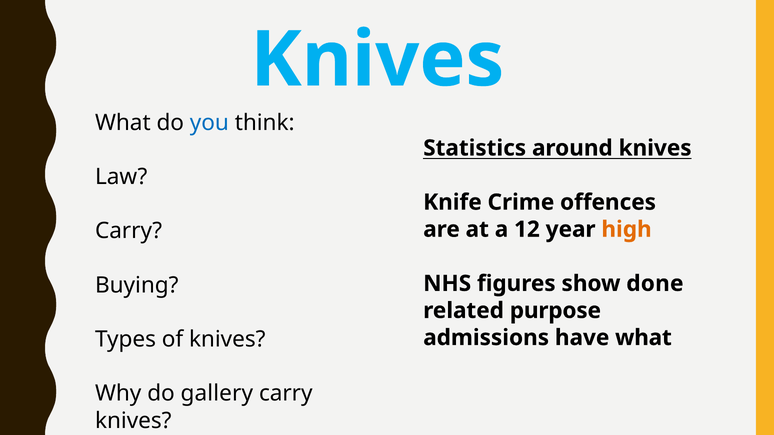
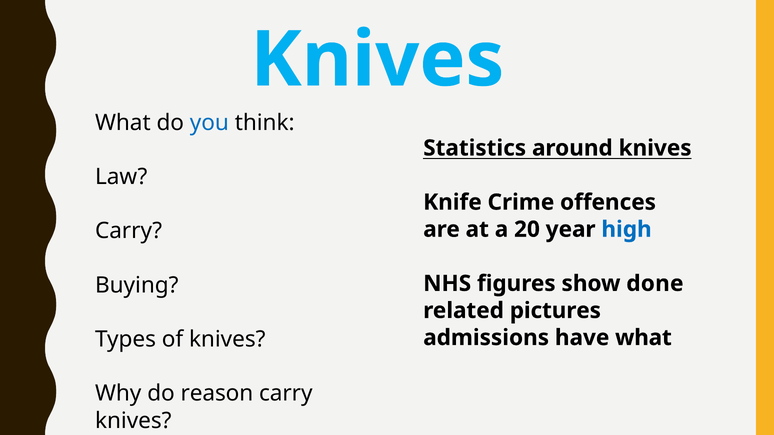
12: 12 -> 20 (527, 230)
high colour: orange -> blue (627, 230)
purpose: purpose -> pictures (555, 311)
gallery: gallery -> reason (217, 394)
